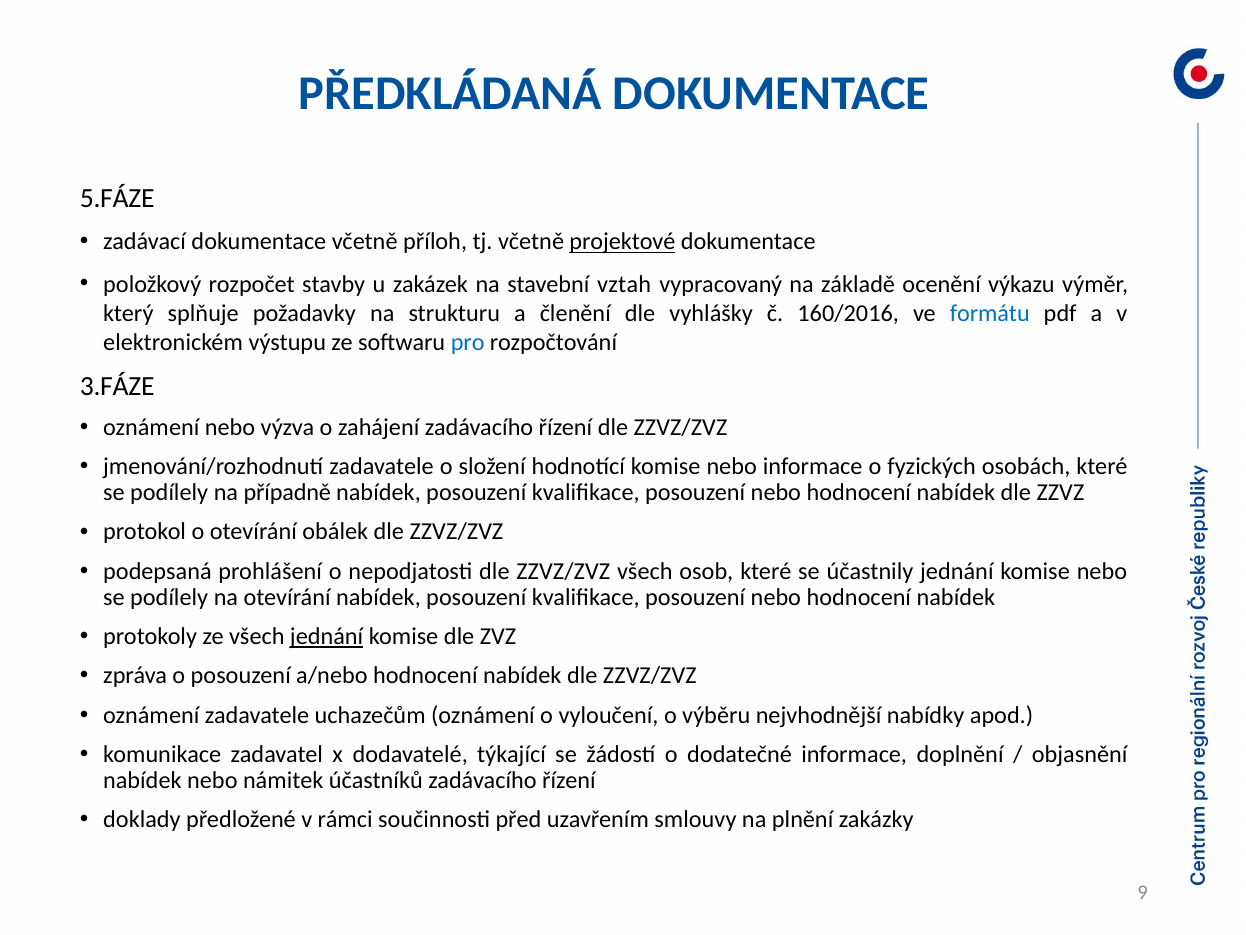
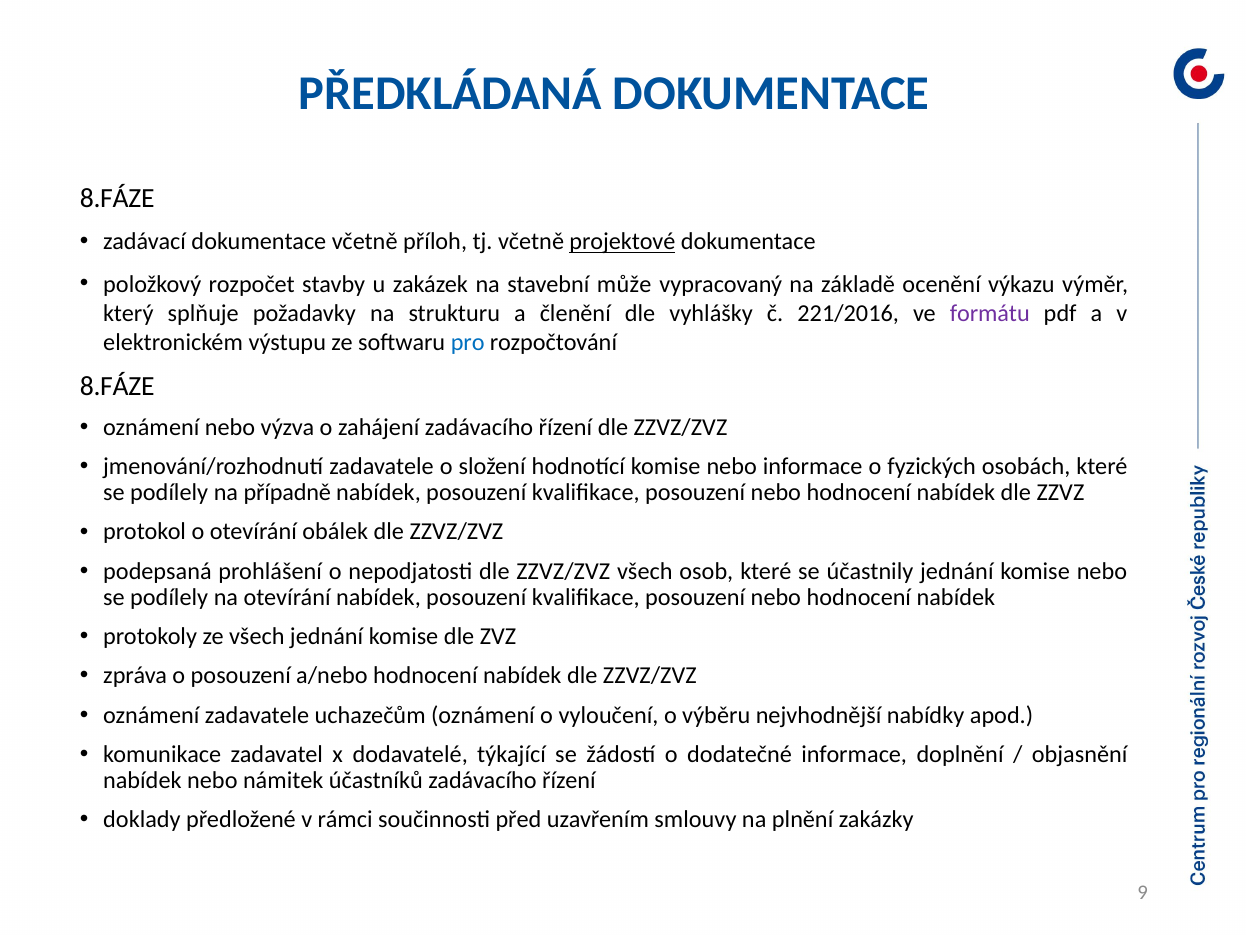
5.FÁZE: 5.FÁZE -> 8.FÁZE (117, 198)
vztah: vztah -> může (624, 284)
160/2016: 160/2016 -> 221/2016 (848, 313)
formátu colour: blue -> purple (990, 313)
3.FÁZE: 3.FÁZE -> 8.FÁZE (117, 386)
jednání underline: present -> none (327, 636)
